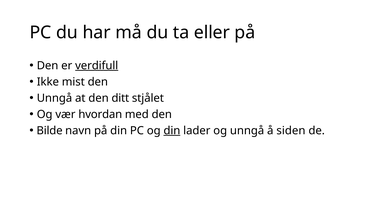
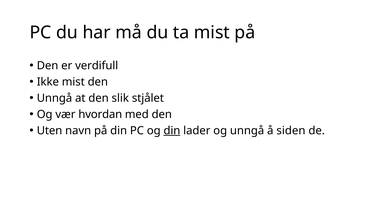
ta eller: eller -> mist (212, 33)
verdifull underline: present -> none (97, 65)
ditt: ditt -> slik (120, 98)
Bilde: Bilde -> Uten (50, 130)
